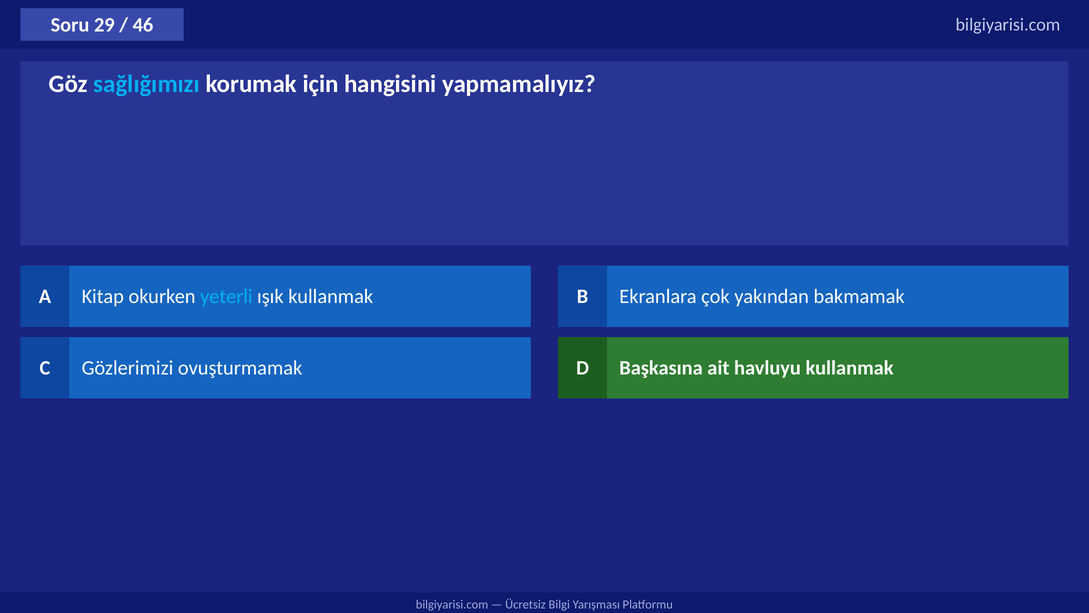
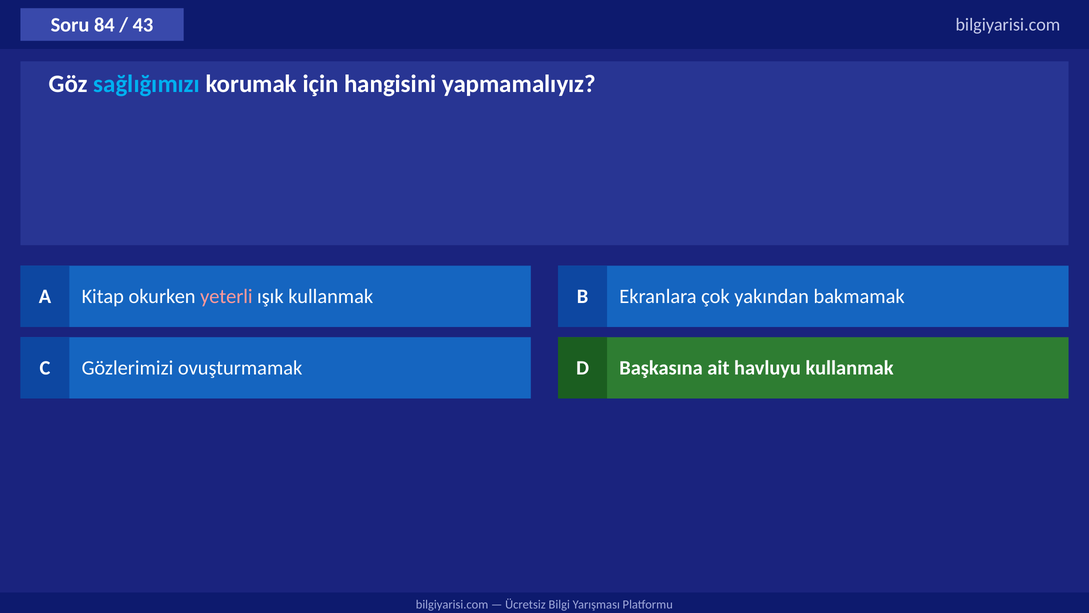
29: 29 -> 84 (104, 25)
46: 46 -> 43 (143, 25)
yeterli colour: light blue -> pink (226, 296)
